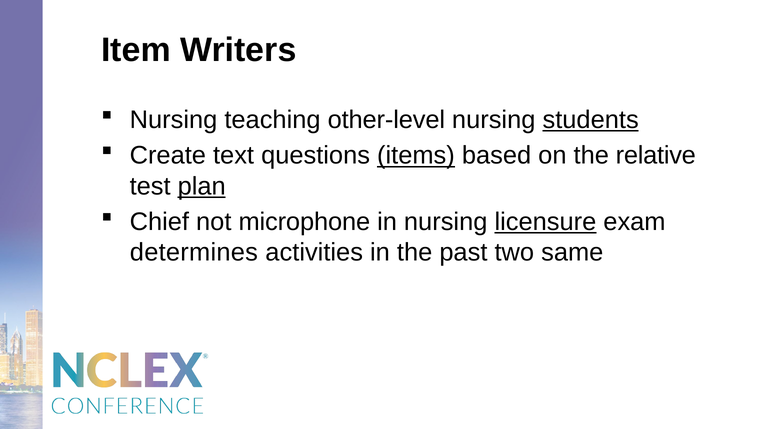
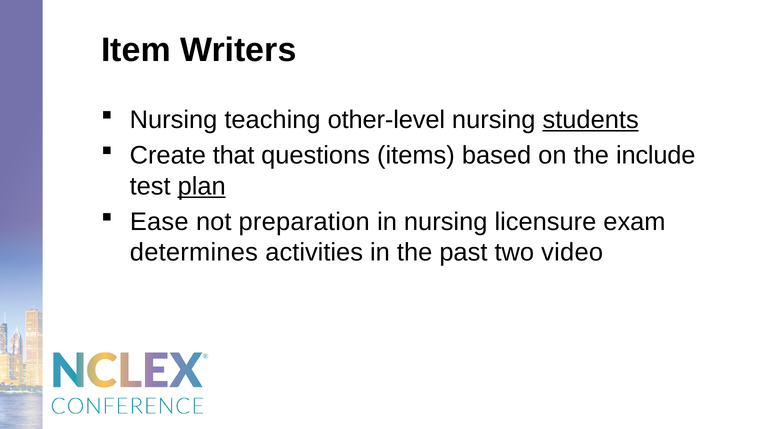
text: text -> that (234, 156)
items underline: present -> none (416, 156)
relative: relative -> include (656, 156)
Chief: Chief -> Ease (159, 222)
microphone: microphone -> preparation (304, 222)
licensure underline: present -> none (545, 222)
same: same -> video (572, 252)
